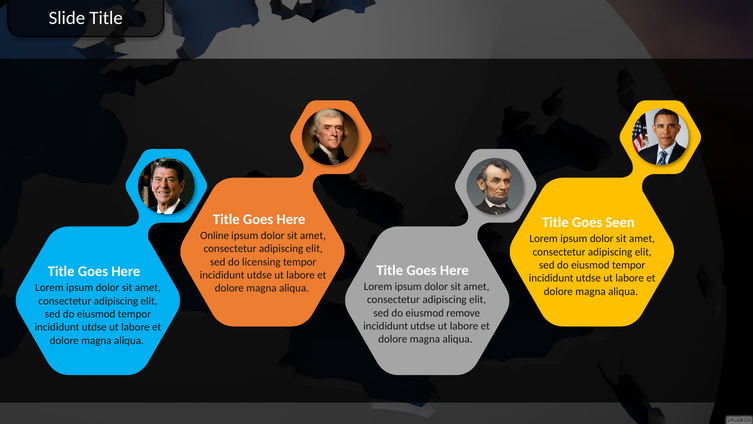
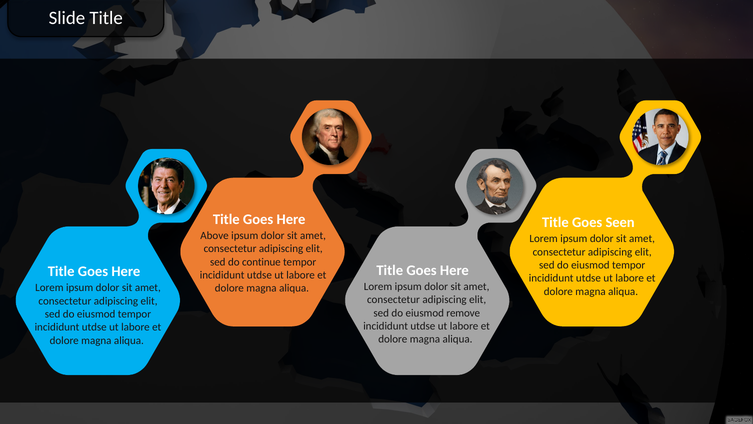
Online: Online -> Above (215, 235)
licensing: licensing -> continue (261, 262)
